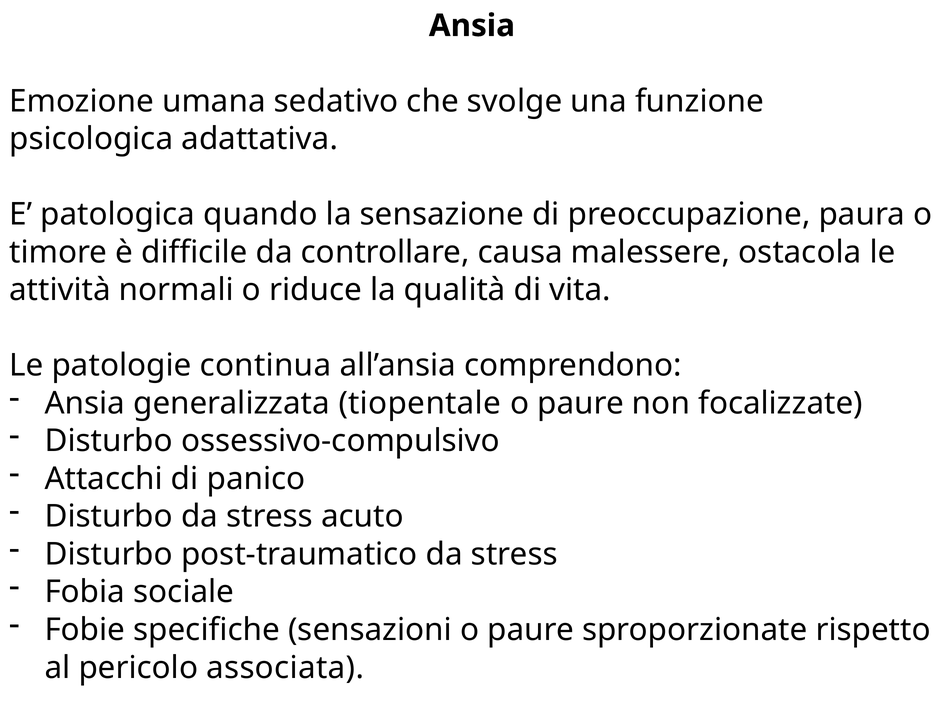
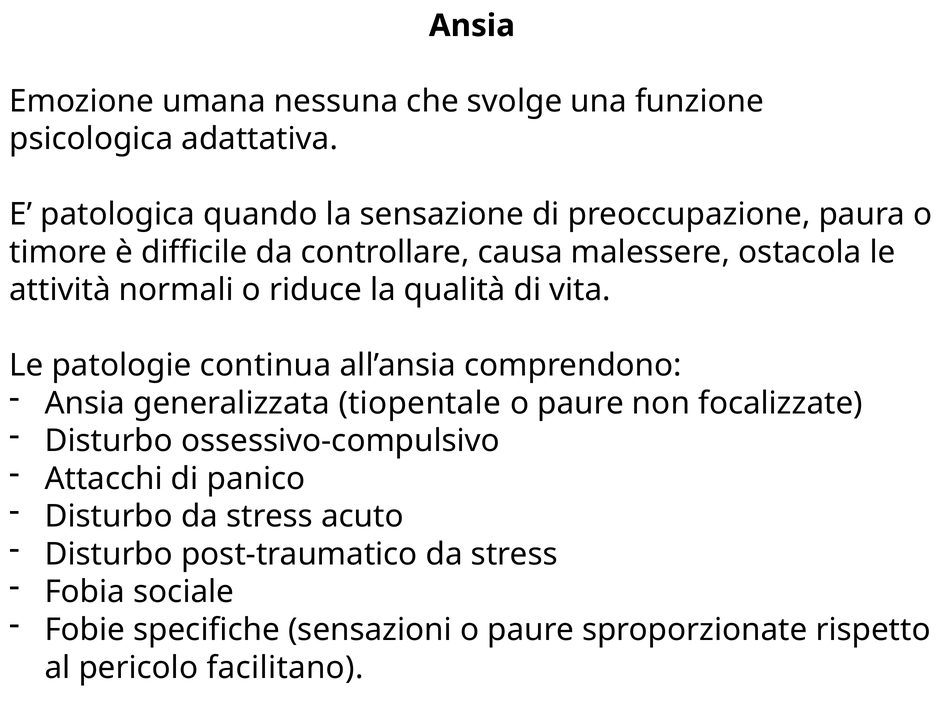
sedativo: sedativo -> nessuna (336, 101)
associata: associata -> facilitano (285, 668)
